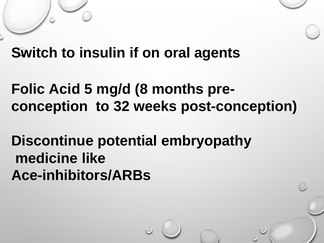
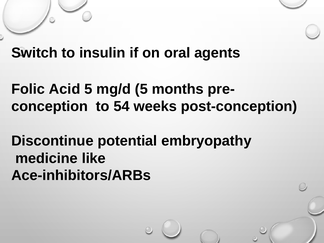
mg/d 8: 8 -> 5 (141, 89)
32: 32 -> 54 (122, 106)
